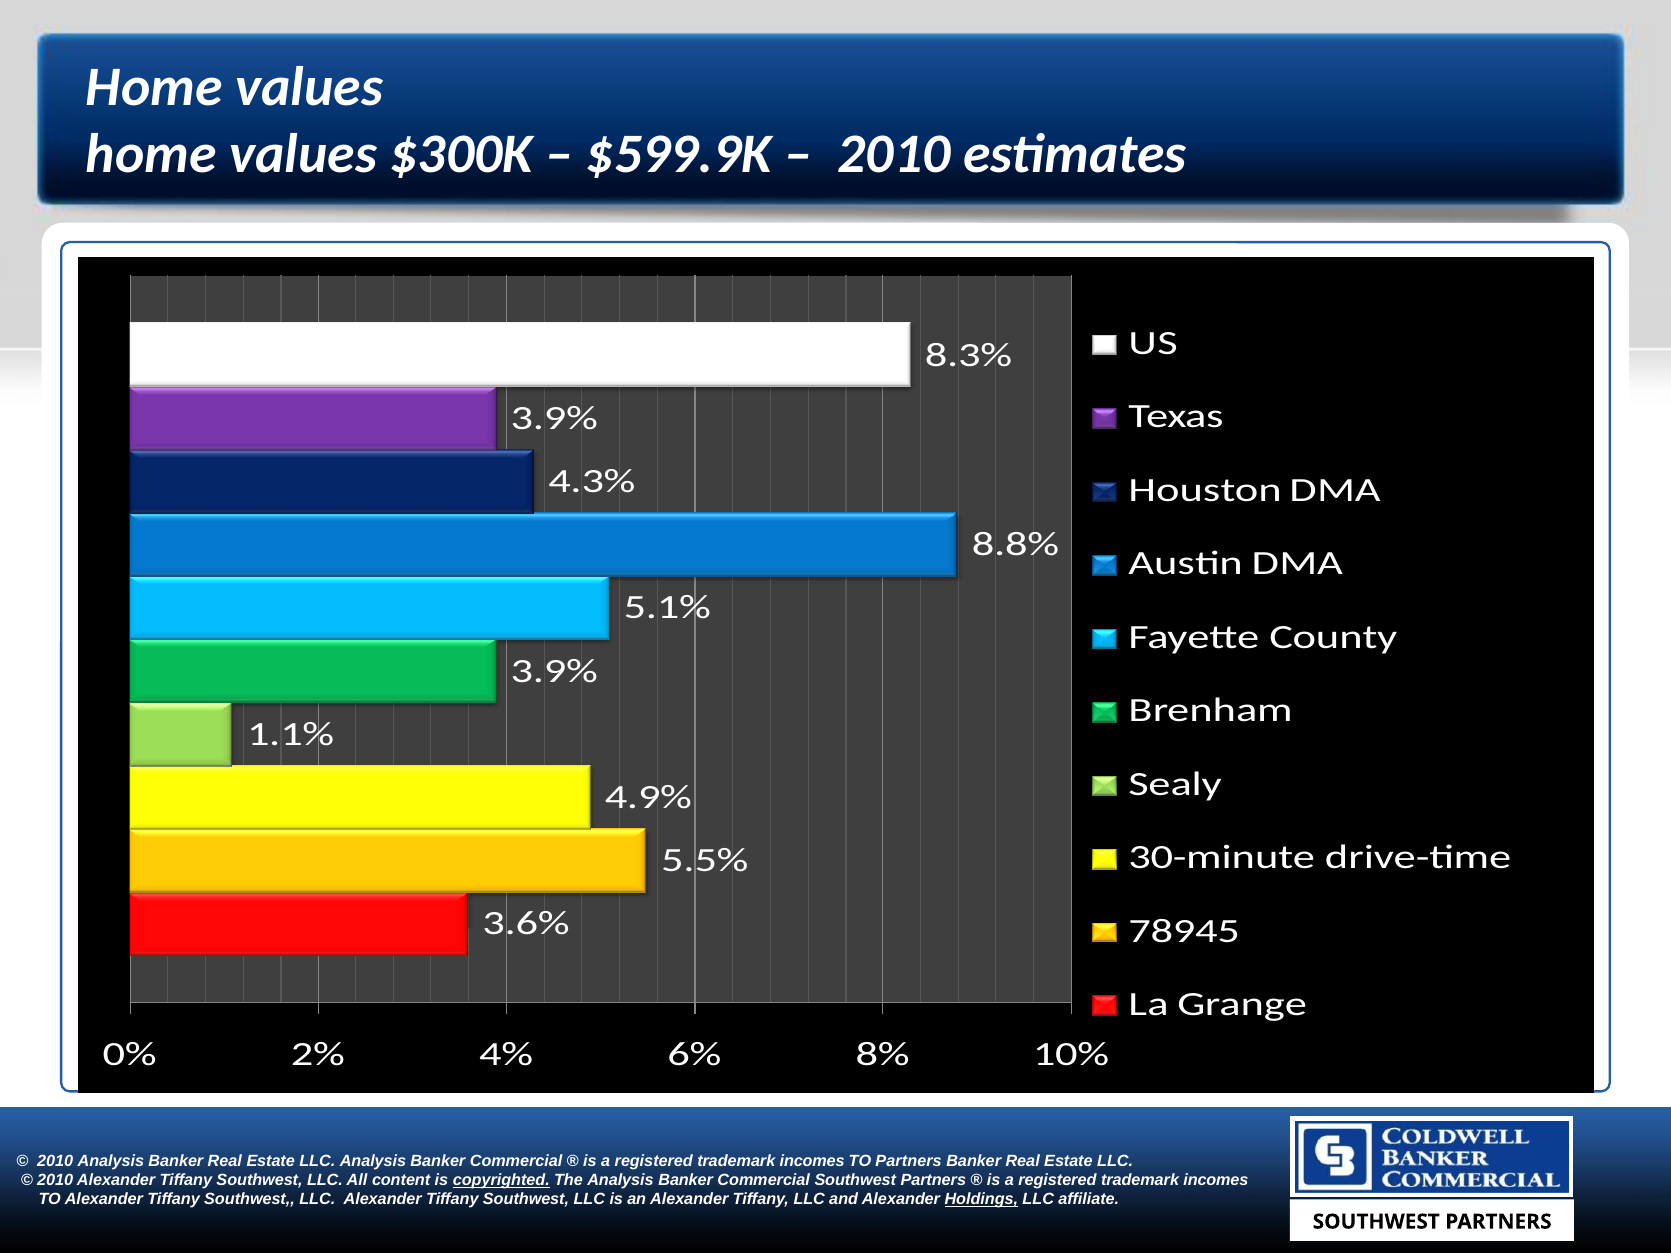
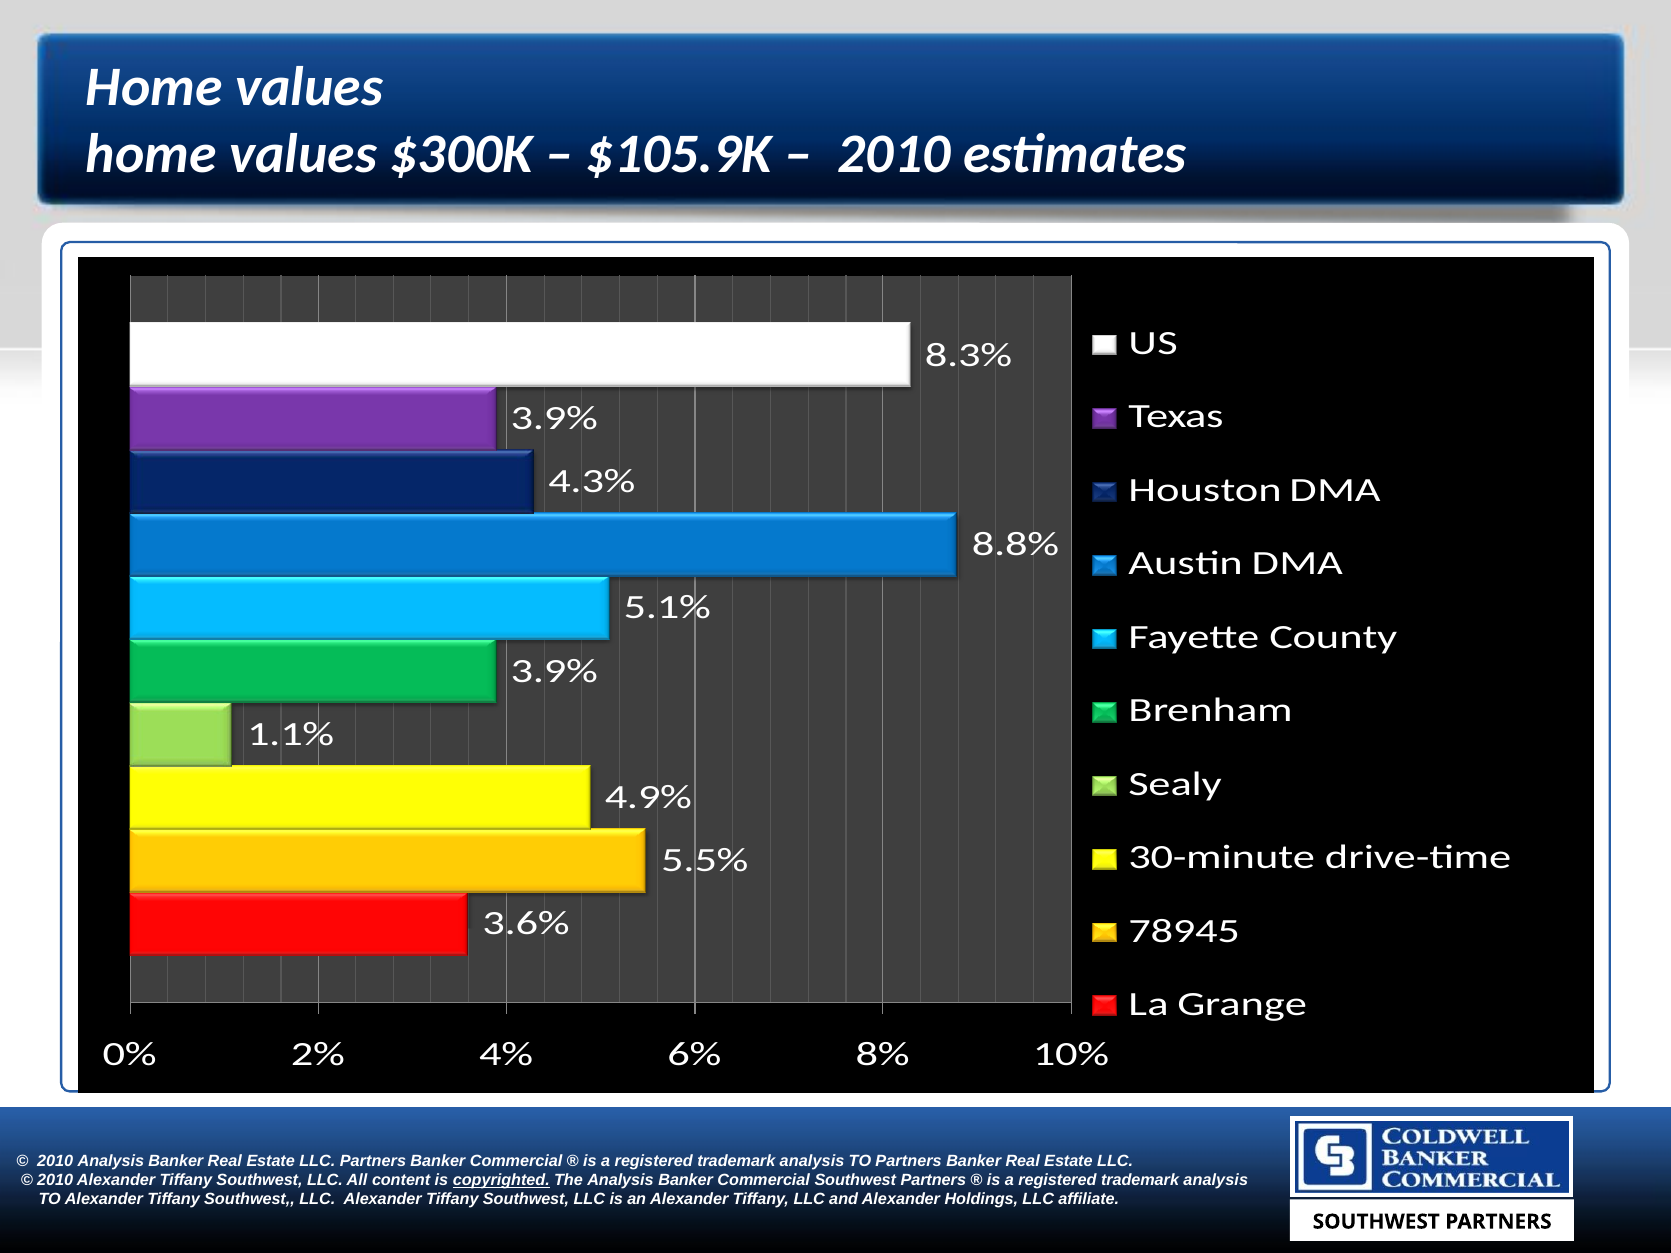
$599.9K: $599.9K -> $105.9K (679, 154)
LLC Analysis: Analysis -> Partners (373, 1161)
incomes: incomes -> analysis (812, 1161)
incomes: incomes -> analysis (1216, 1180)
Holdings underline: present -> none (981, 1200)
